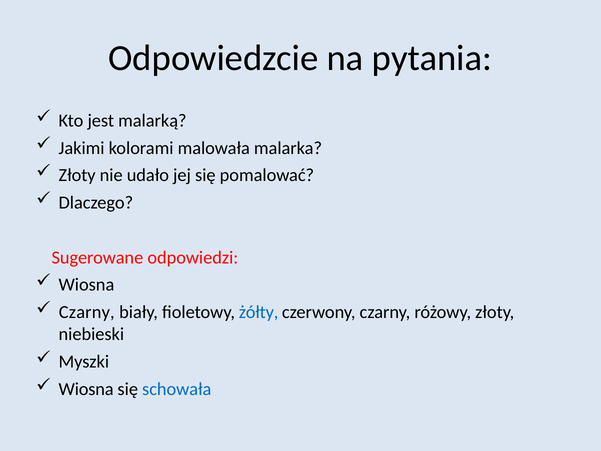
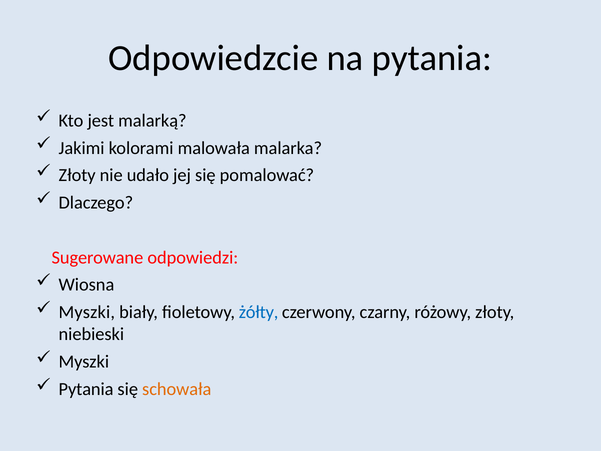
Czarny: Czarny -> Myszki (87, 312)
Wiosna: Wiosna -> Pytania (86, 389)
schowała colour: blue -> orange (177, 389)
